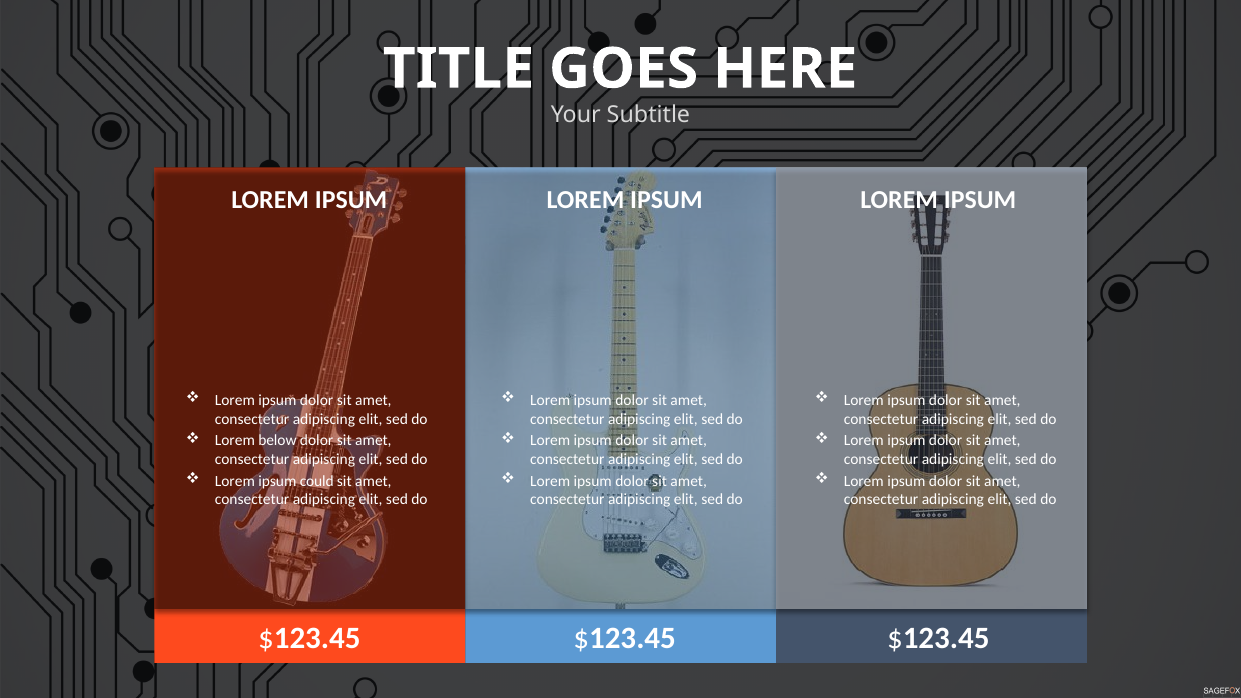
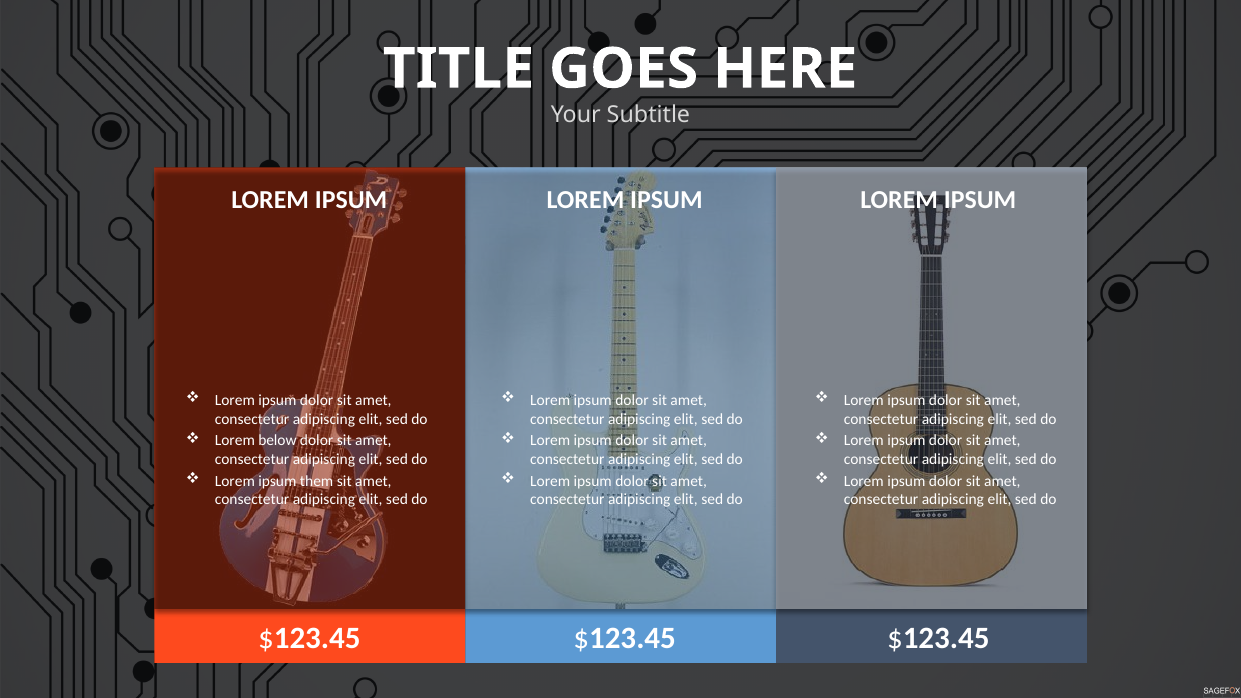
could: could -> them (317, 481)
